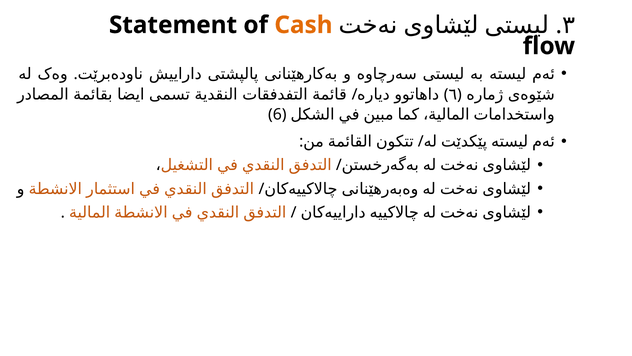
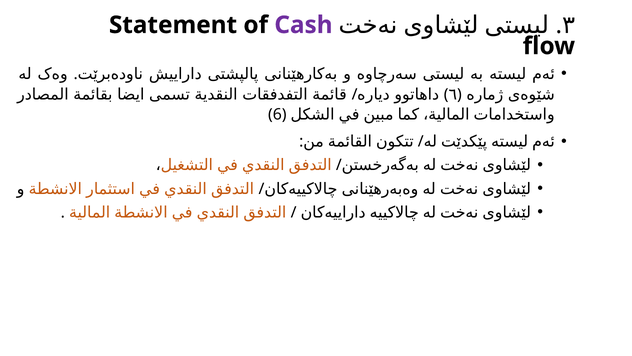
Cash colour: orange -> purple (303, 25)
